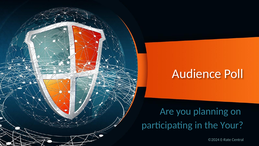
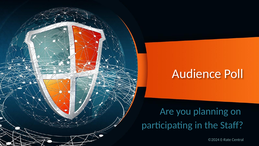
Your: Your -> Staff (232, 125)
